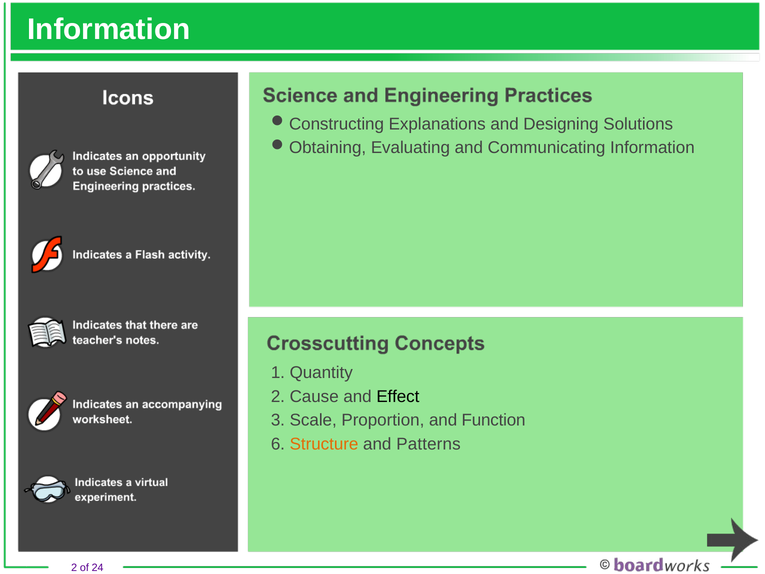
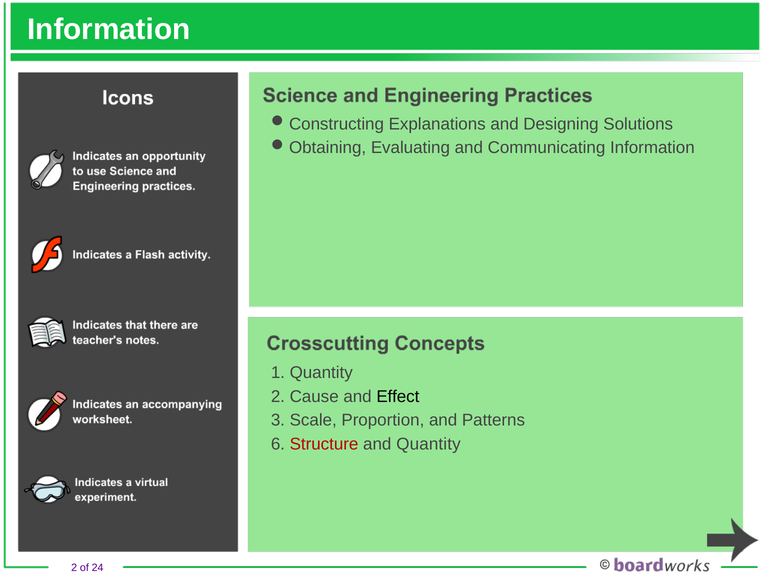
Function: Function -> Patterns (493, 420)
Structure colour: orange -> red (324, 444)
and Patterns: Patterns -> Quantity (428, 444)
